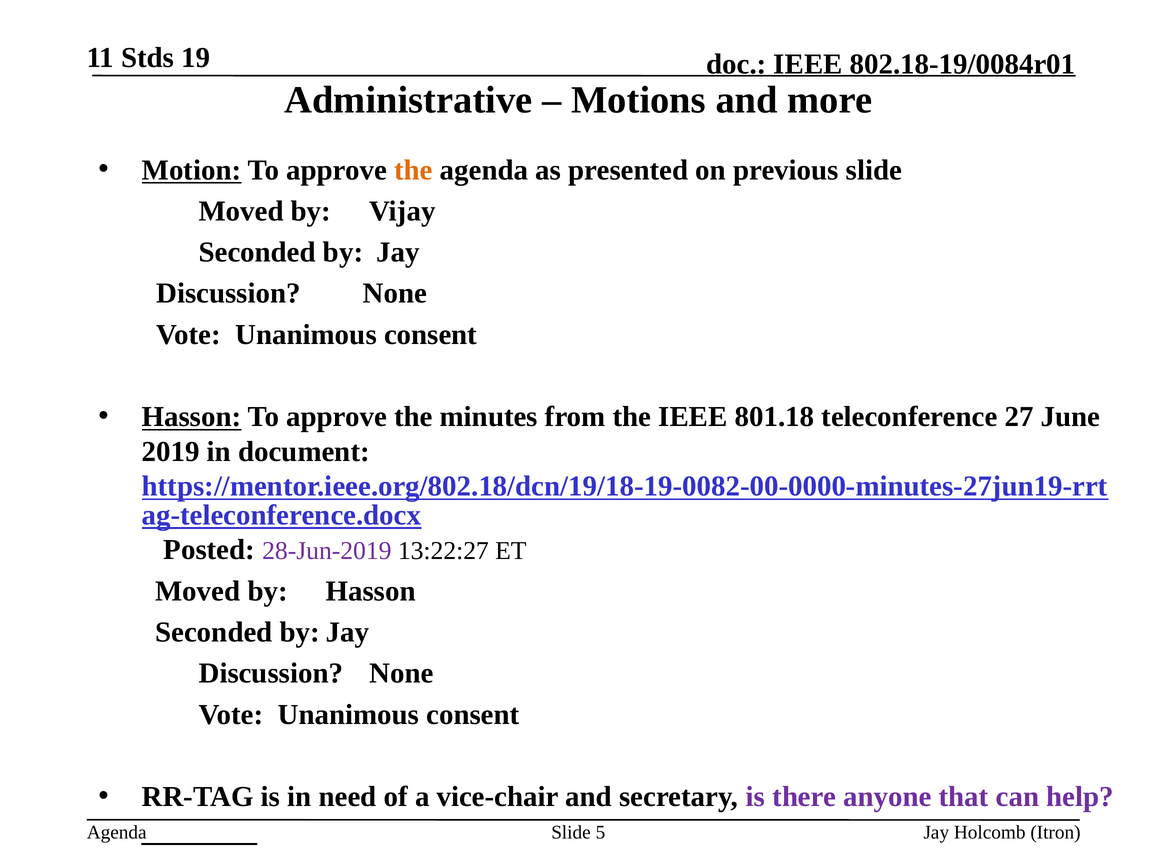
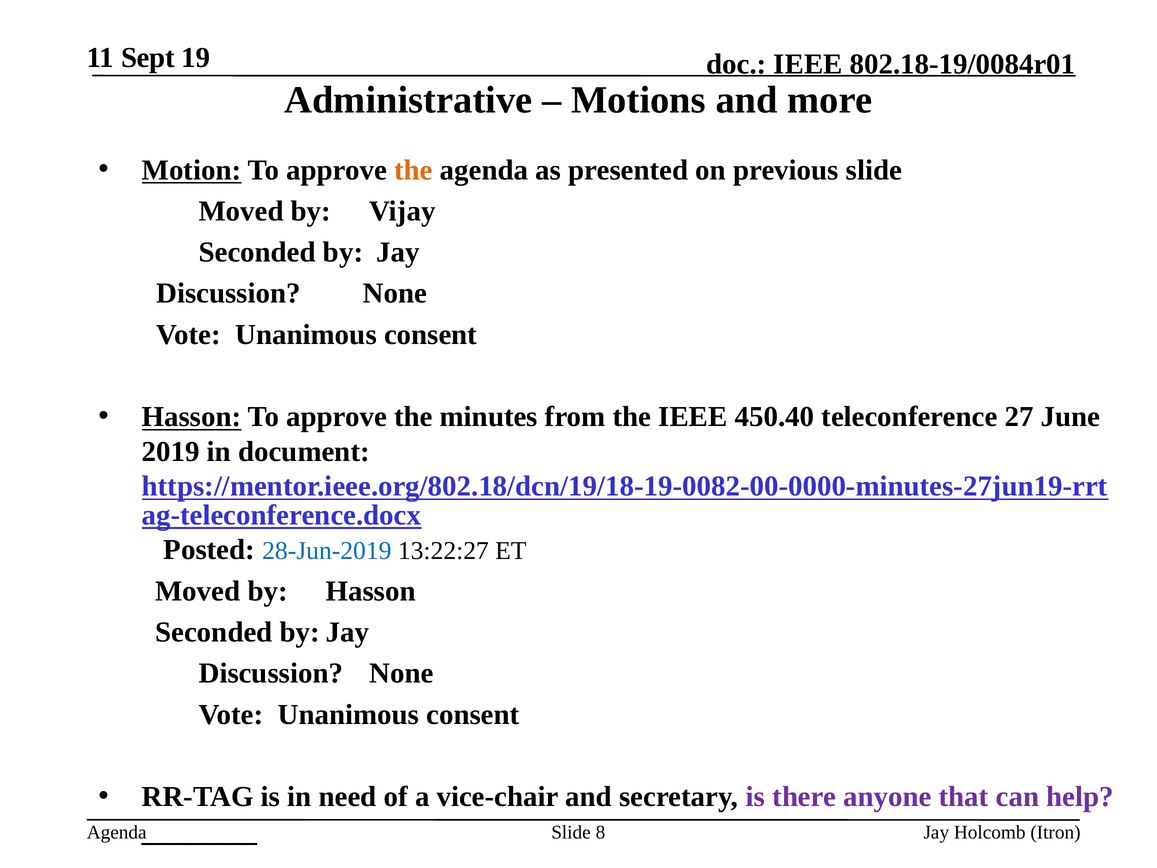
Stds: Stds -> Sept (148, 58)
801.18: 801.18 -> 450.40 (774, 417)
28-Jun-2019 colour: purple -> blue (327, 551)
5: 5 -> 8 (600, 832)
